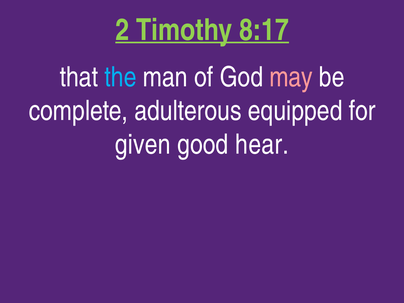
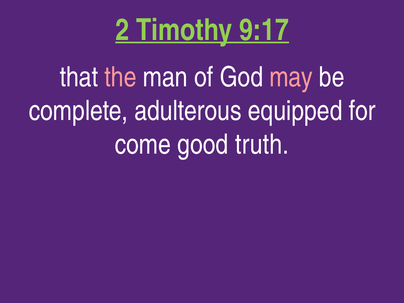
8:17: 8:17 -> 9:17 (264, 30)
the colour: light blue -> pink (121, 77)
given: given -> come (143, 145)
hear: hear -> truth (262, 145)
